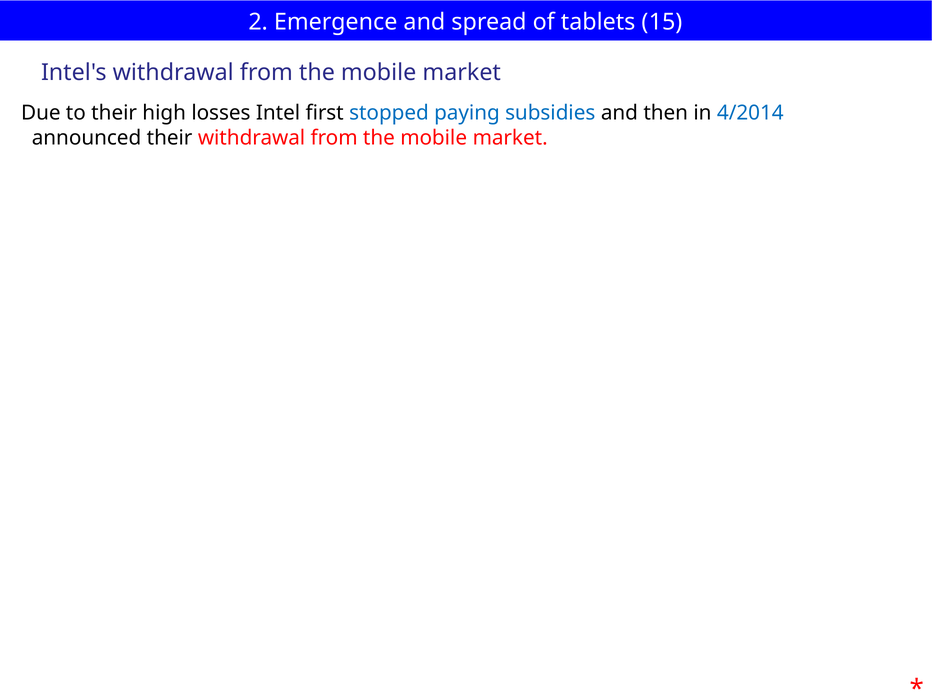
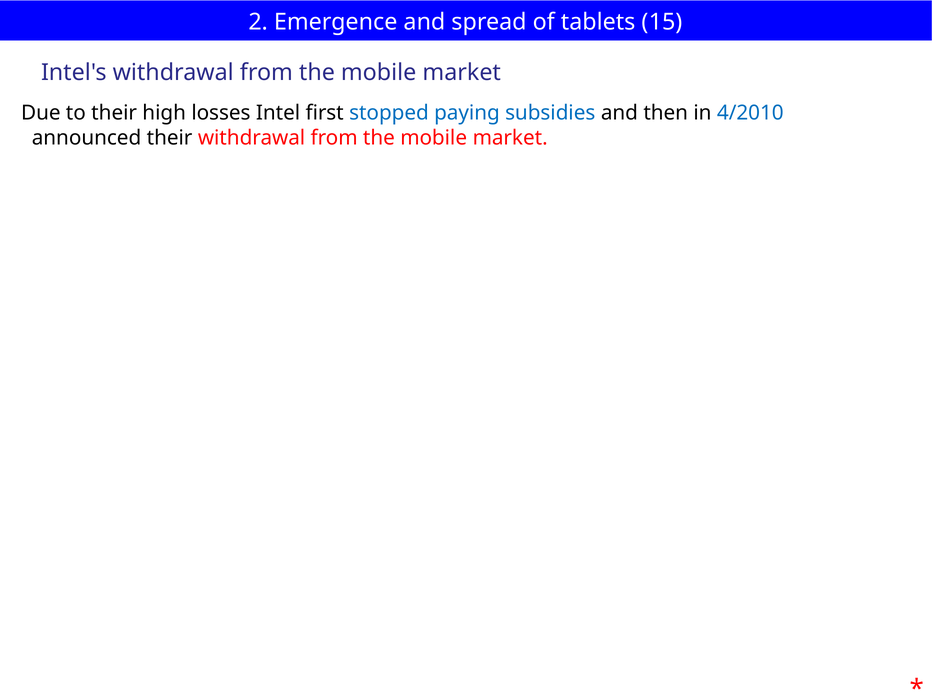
4/2014: 4/2014 -> 4/2010 (750, 113)
